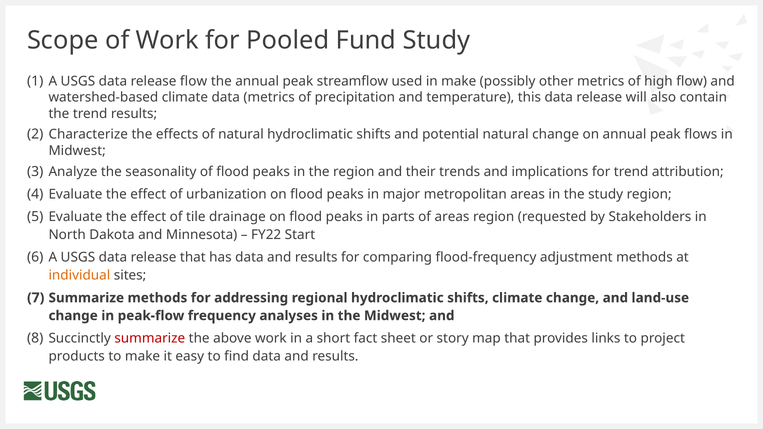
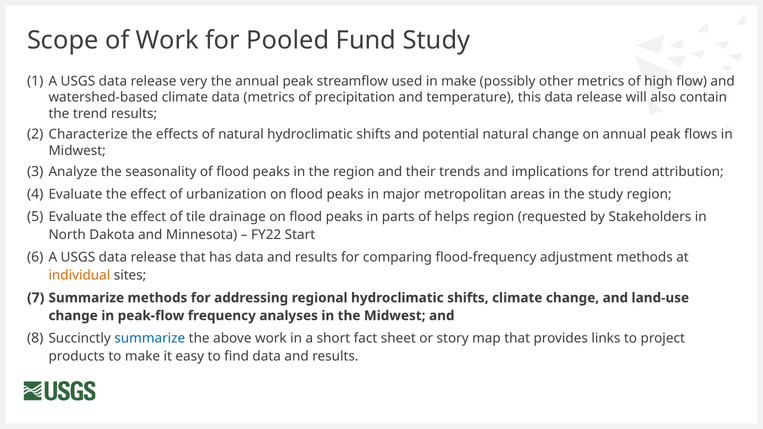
release flow: flow -> very (194, 81)
of areas: areas -> helps (452, 217)
summarize colour: red -> blue (150, 338)
